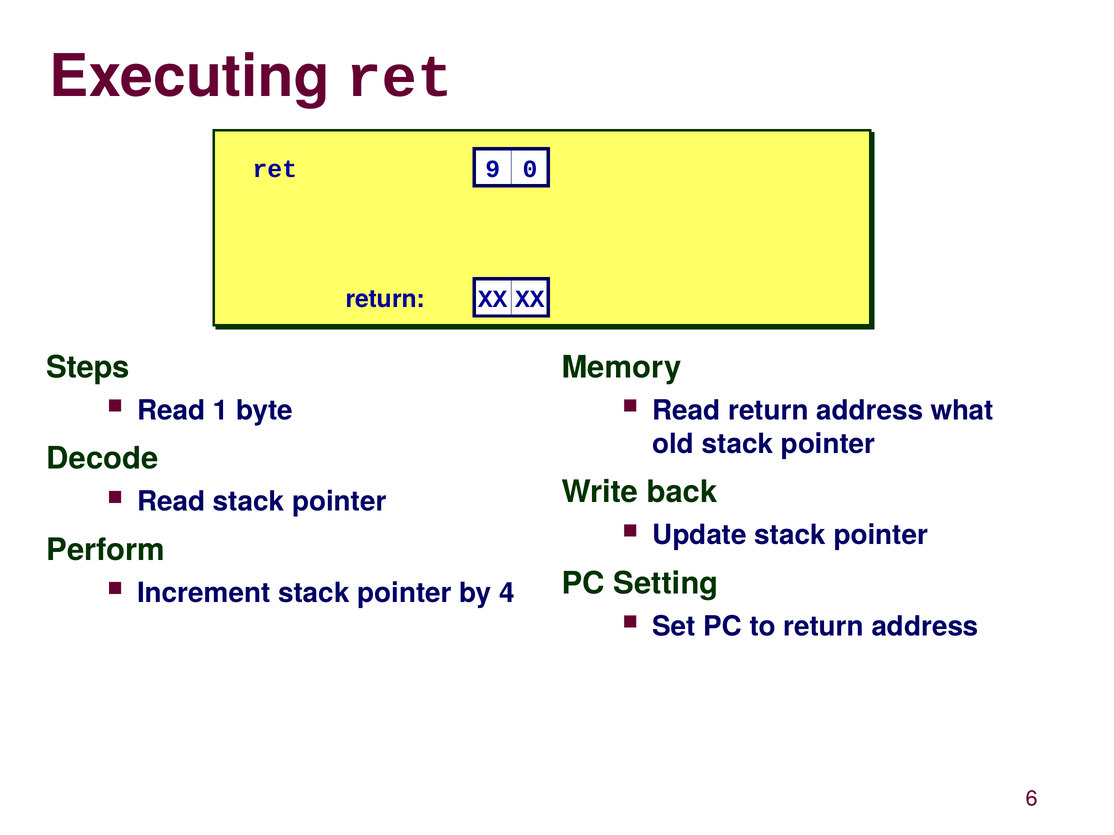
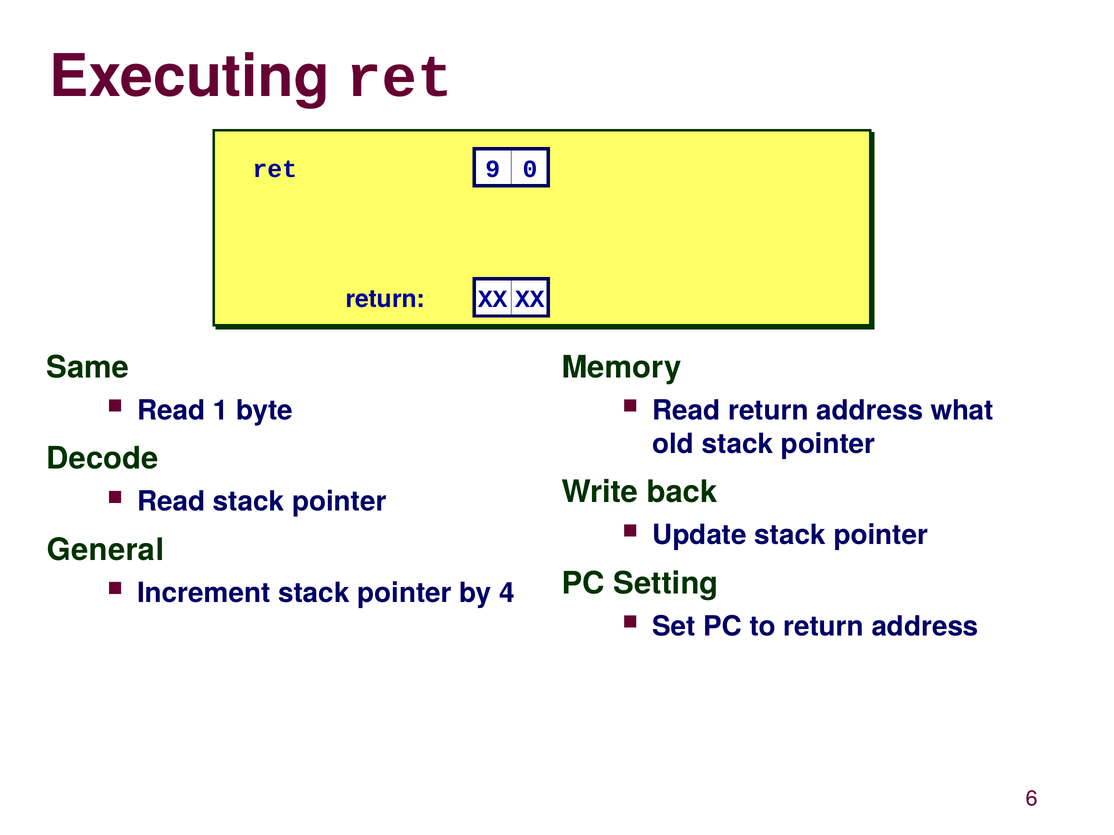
Steps: Steps -> Same (88, 367)
Perform: Perform -> General (105, 550)
